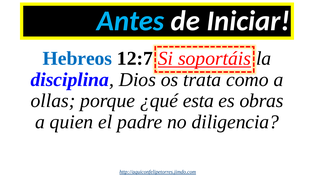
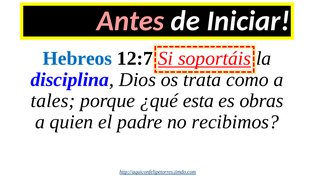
Antes colour: light blue -> pink (131, 21)
ollas: ollas -> tales (53, 101)
diligencia: diligencia -> recibimos (235, 122)
